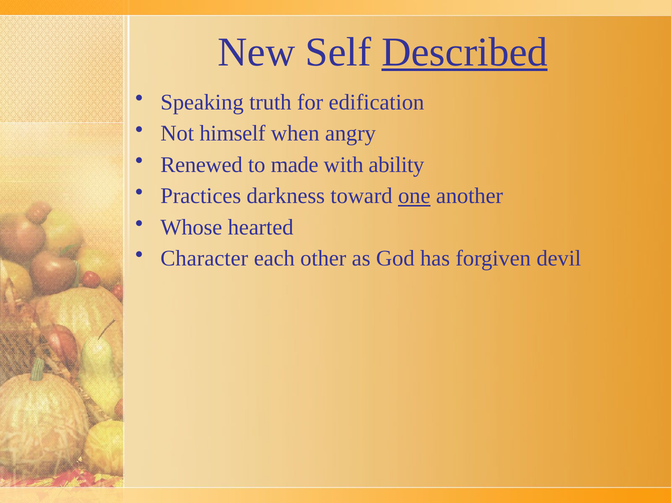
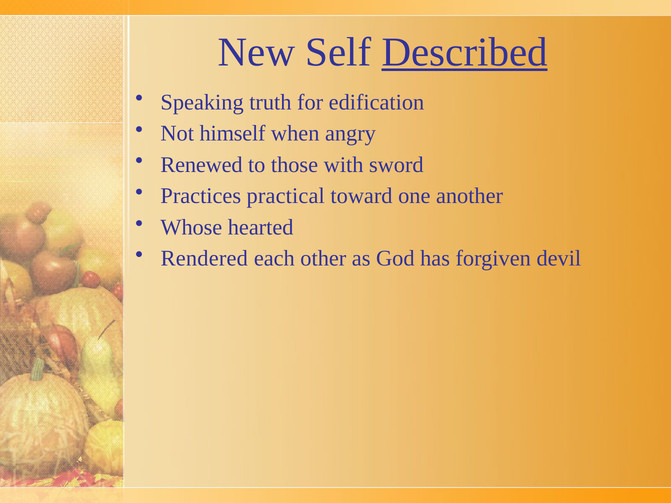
made: made -> those (295, 165)
ability: ability -> sword (396, 165)
darkness: darkness -> practical (286, 196)
one underline: present -> none (414, 196)
Character: Character -> Rendered (204, 259)
